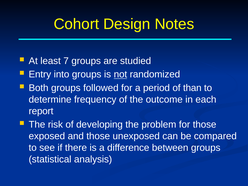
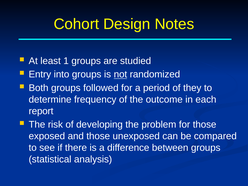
7: 7 -> 1 (66, 61)
than: than -> they (192, 88)
